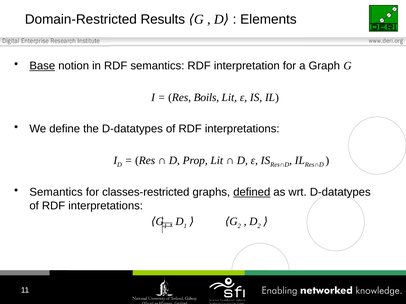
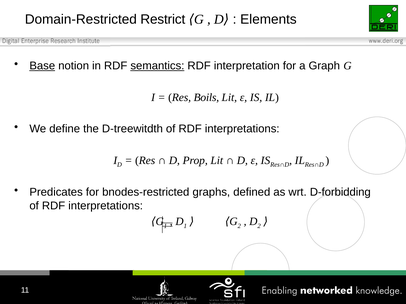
Results: Results -> Restrict (163, 20)
semantics underline: none -> present (157, 66)
the D-datatypes: D-datatypes -> D-treewitdth (132, 129)
Semantics: Semantics -> Predicates (56, 193)
classes-restricted: classes-restricted -> bnodes-restricted (146, 193)
defined underline: present -> none (252, 193)
wrt D-datatypes: D-datatypes -> D-forbidding (340, 193)
